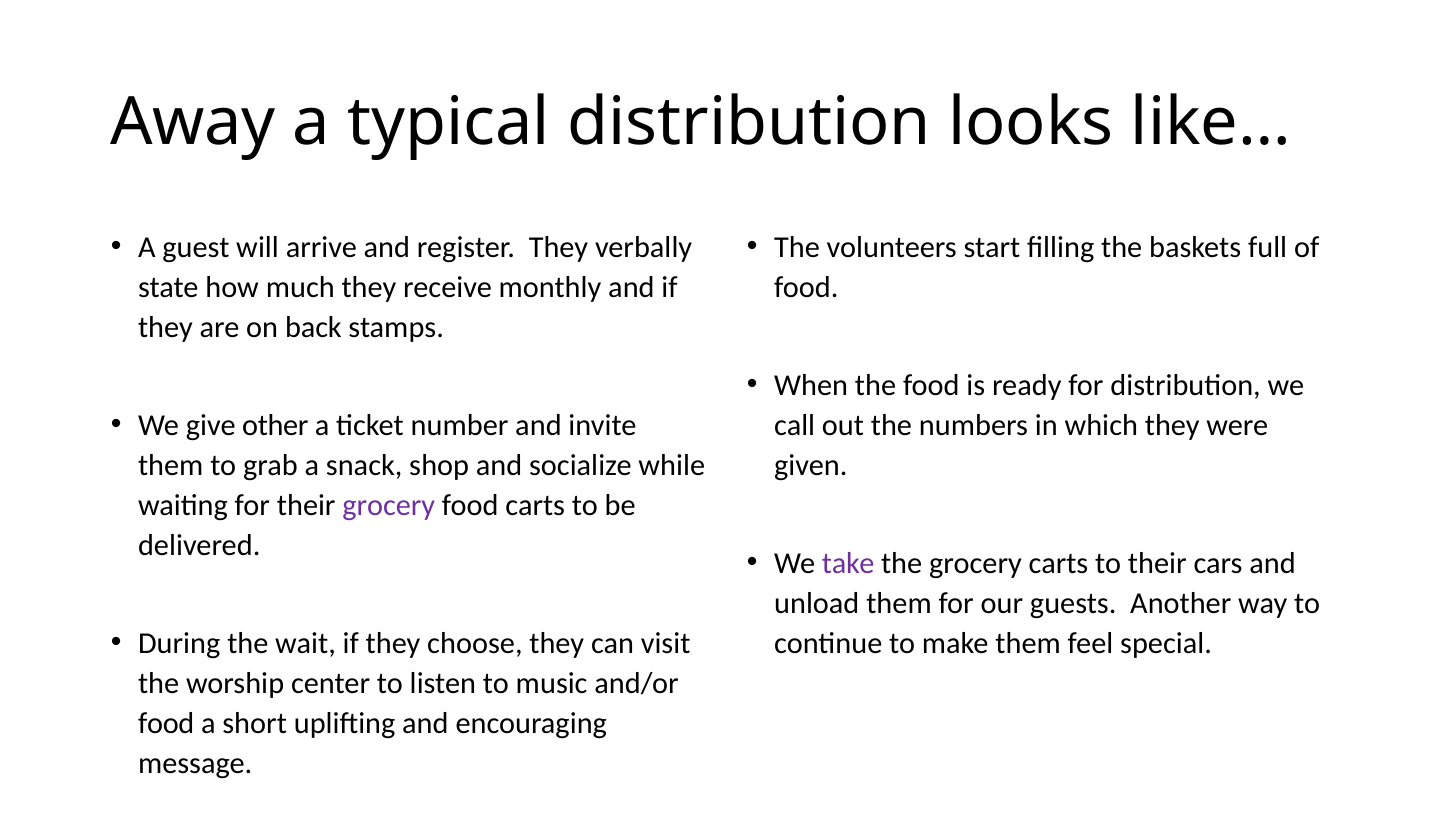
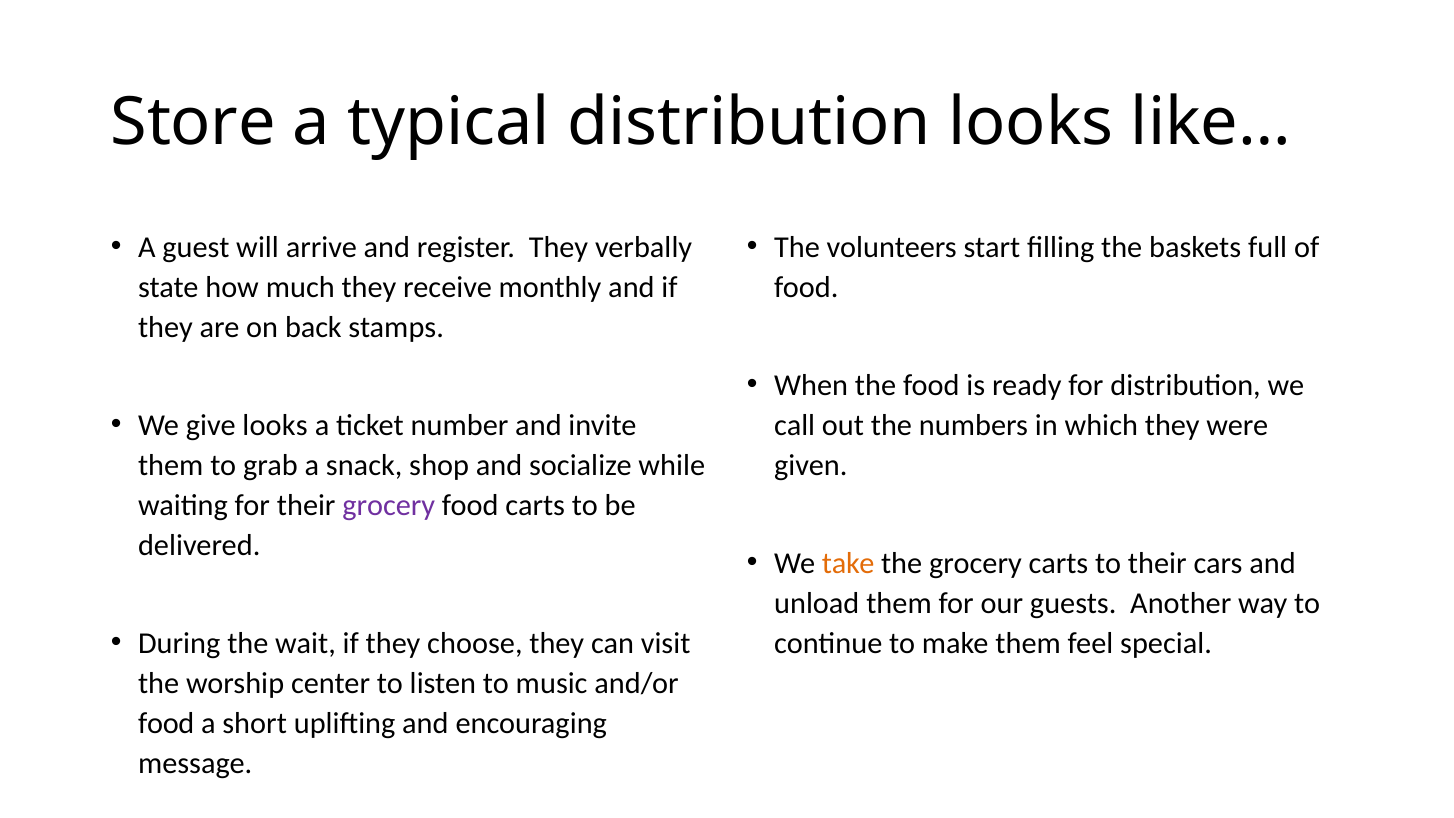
Away: Away -> Store (193, 122)
give other: other -> looks (275, 425)
take colour: purple -> orange (848, 563)
